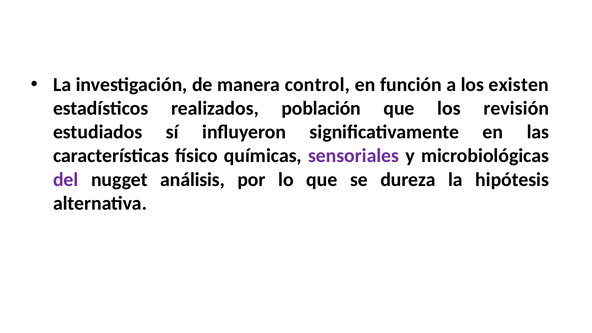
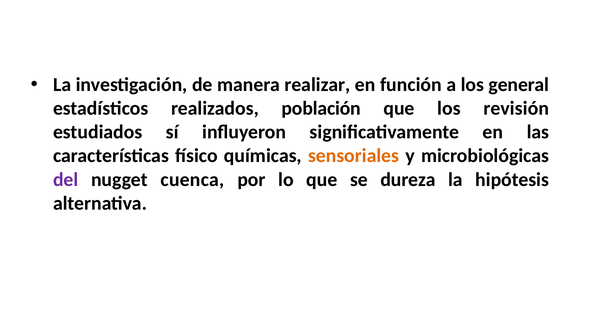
control: control -> realizar (317, 85)
existen: existen -> general (519, 85)
sensoriales colour: purple -> orange (354, 156)
análisis: análisis -> cuenca (192, 179)
